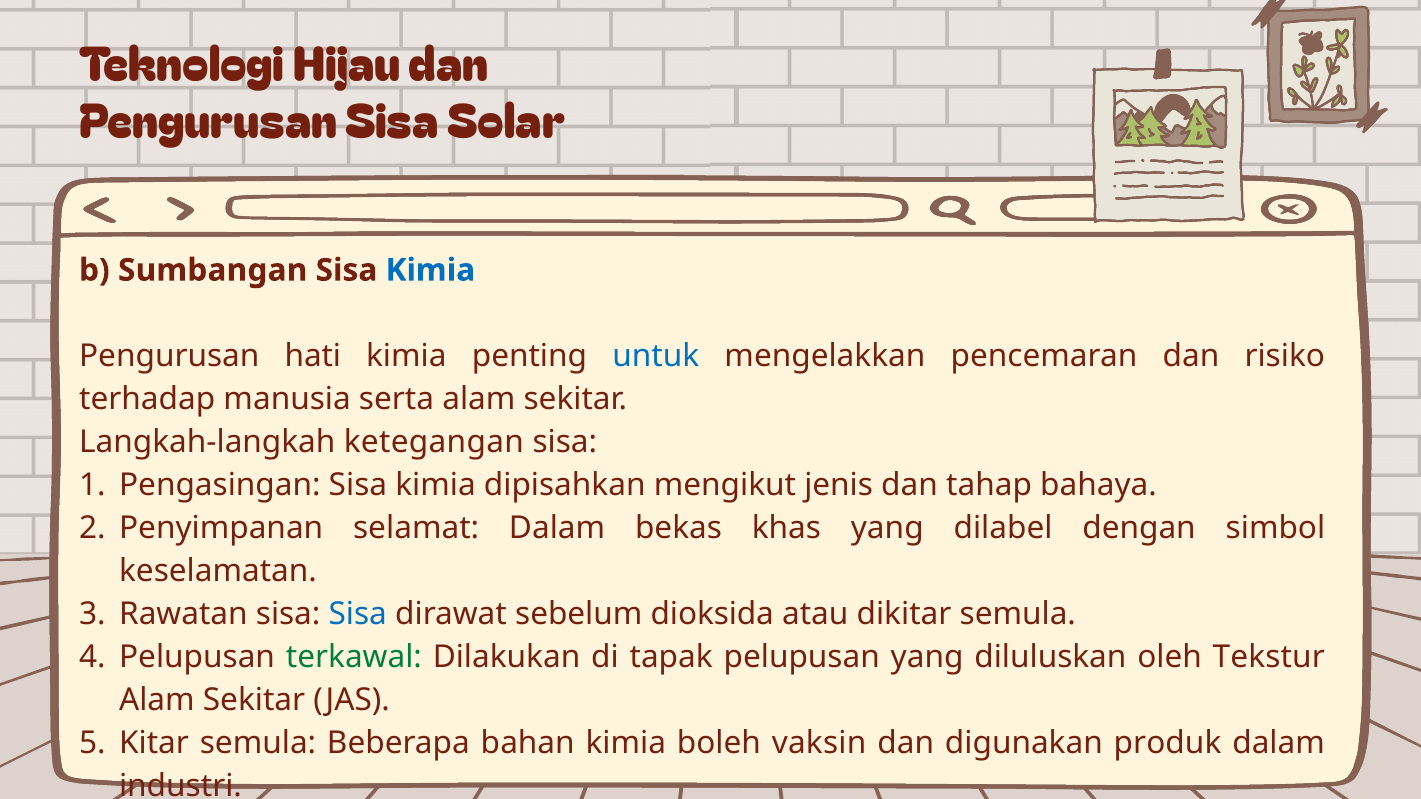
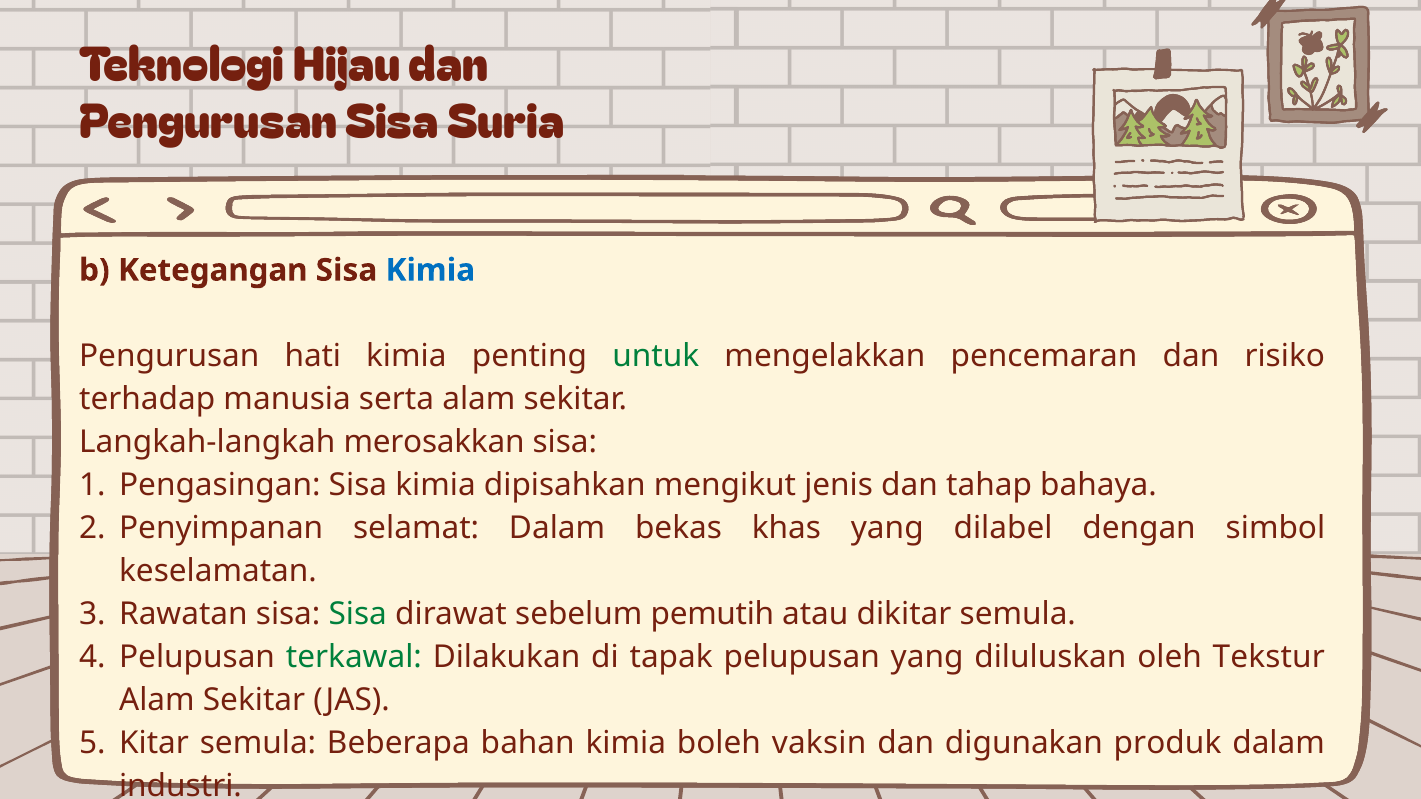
Solar: Solar -> Suria (506, 123)
Sumbangan: Sumbangan -> Ketegangan (213, 270)
untuk colour: blue -> green (656, 356)
ketegangan: ketegangan -> merosakkan (434, 442)
Sisa colour: blue -> green (358, 614)
dioksida: dioksida -> pemutih (712, 614)
